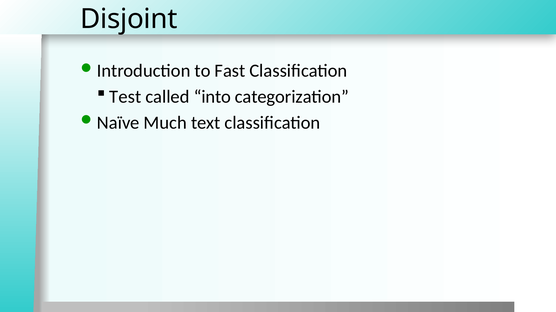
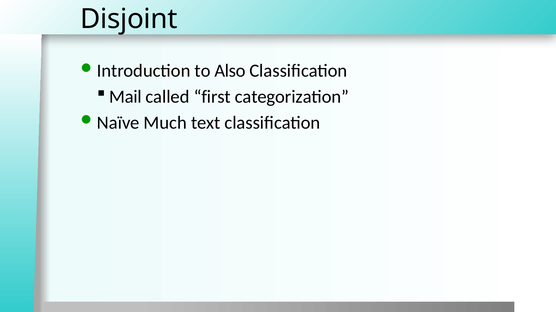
Fast: Fast -> Also (230, 71)
Test: Test -> Mail (125, 97)
into: into -> first (212, 97)
